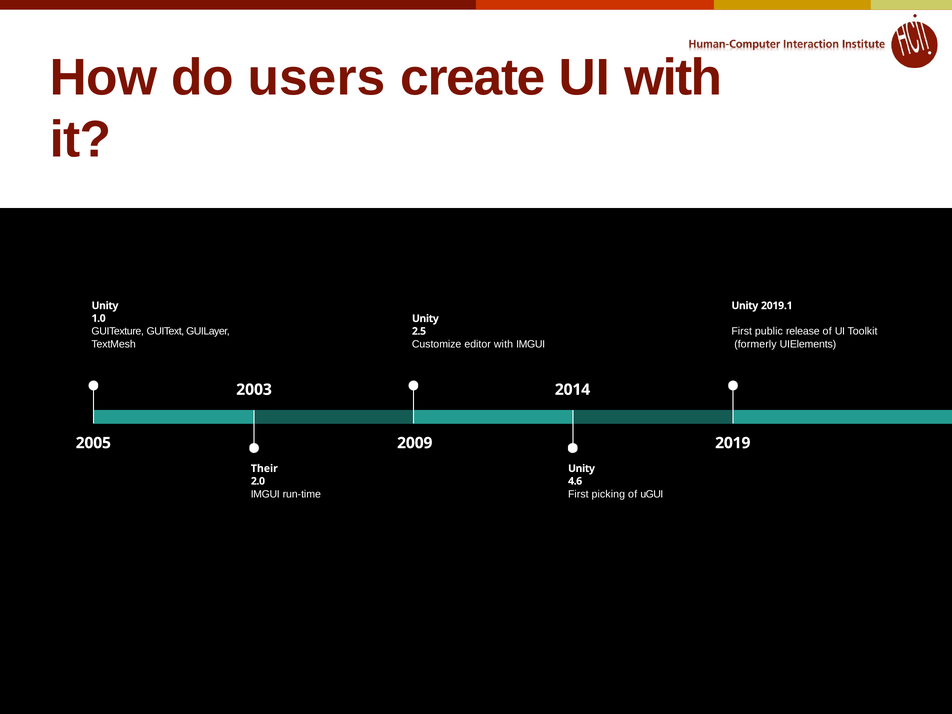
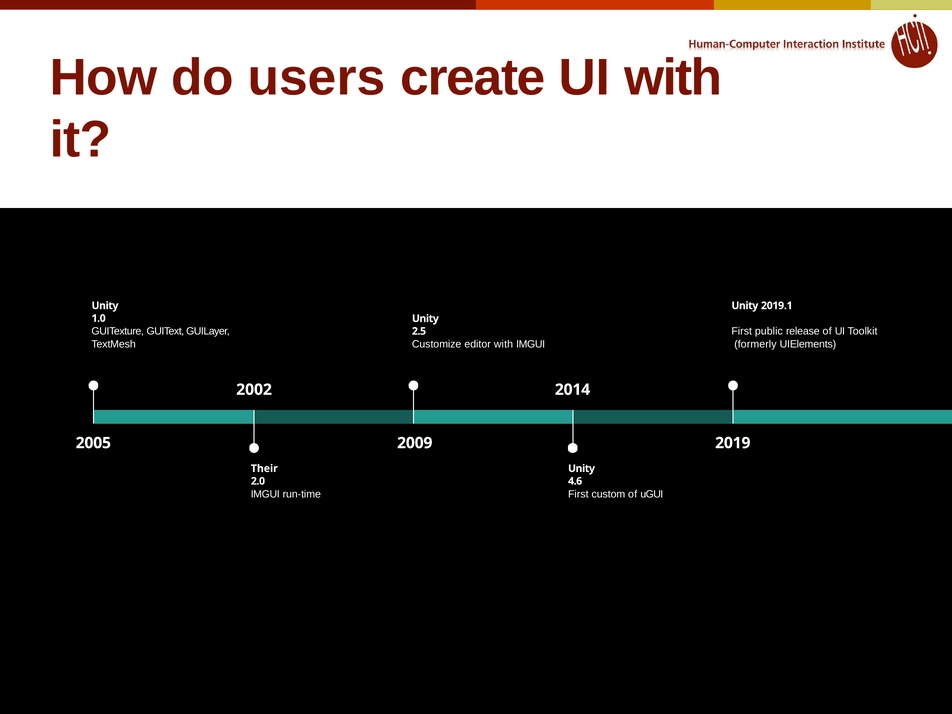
2003: 2003 -> 2002 (254, 390)
picking: picking -> custom (608, 494)
